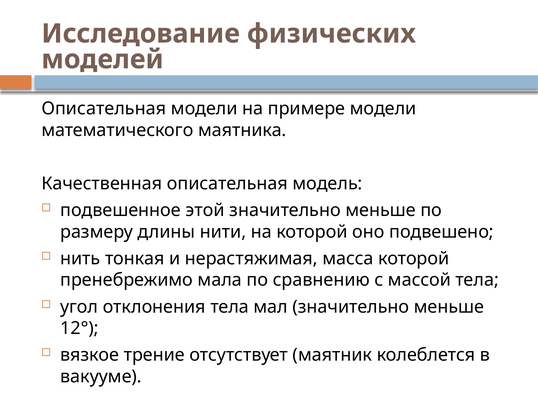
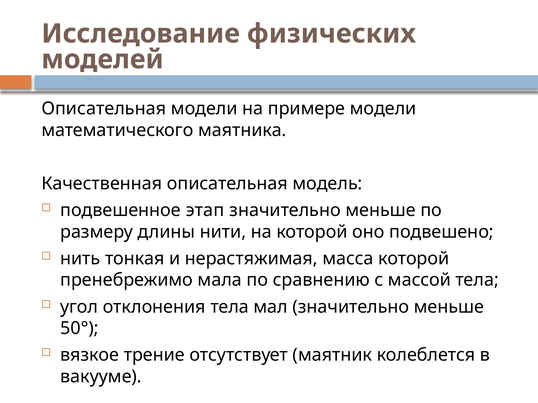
этой: этой -> этап (205, 211)
12°: 12° -> 50° (79, 329)
